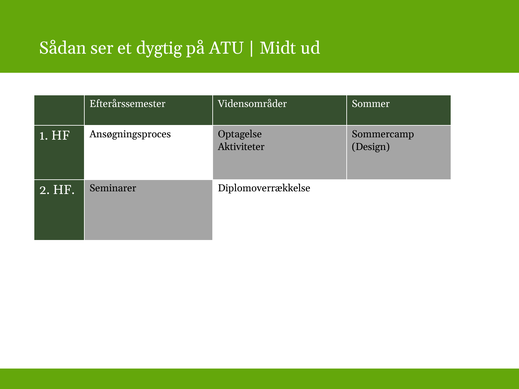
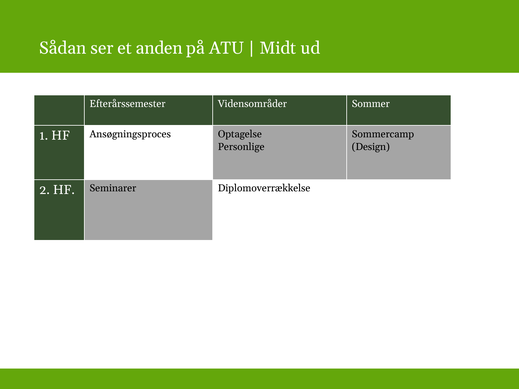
dygtig: dygtig -> anden (159, 48)
Aktiviteter: Aktiviteter -> Personlige (241, 147)
